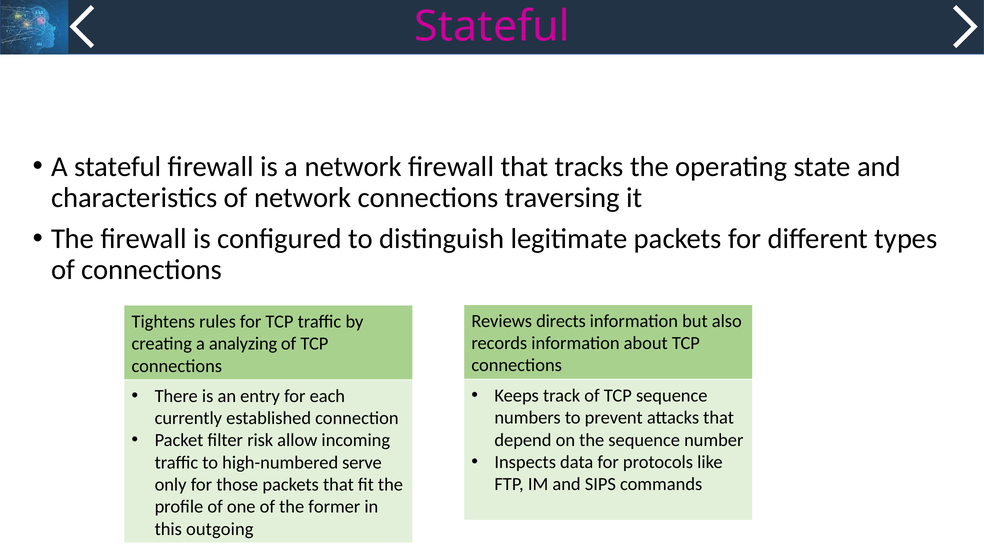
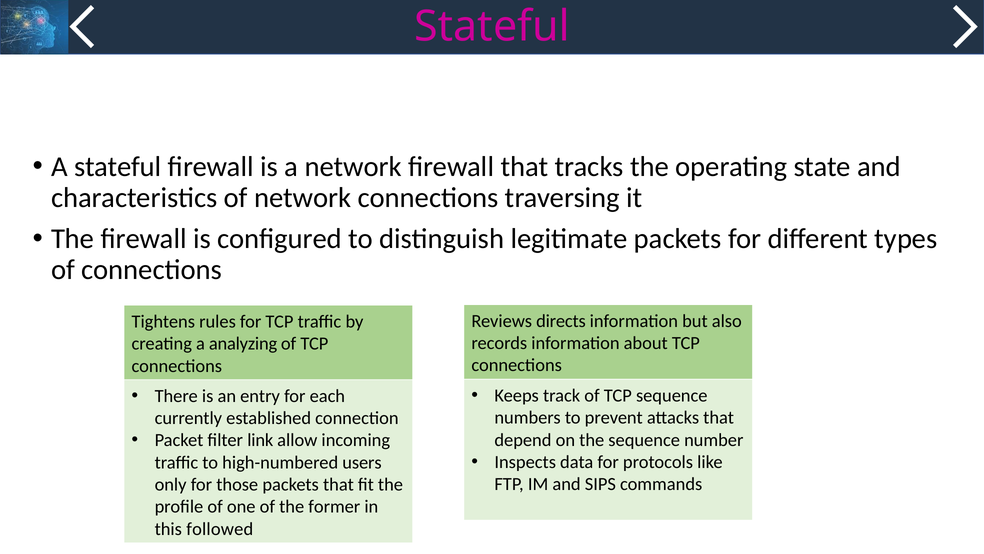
risk: risk -> link (260, 440)
serve: serve -> users (362, 462)
outgoing: outgoing -> followed (220, 529)
